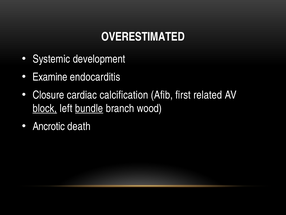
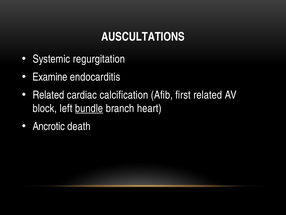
OVERESTIMATED: OVERESTIMATED -> AUSCULTATIONS (143, 37)
development: development -> regurgitation (99, 59)
Closure: Closure -> Related (48, 95)
block underline: present -> none (45, 108)
wood: wood -> heart (149, 108)
